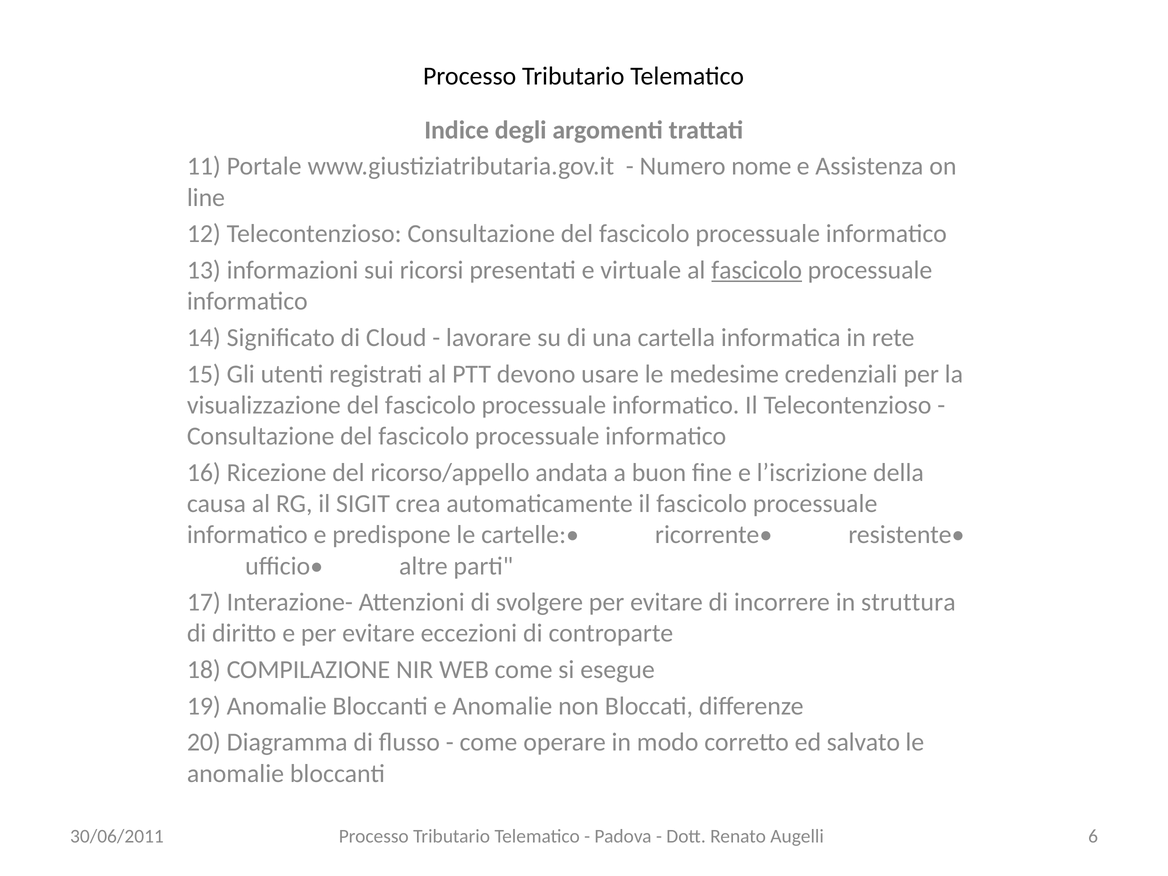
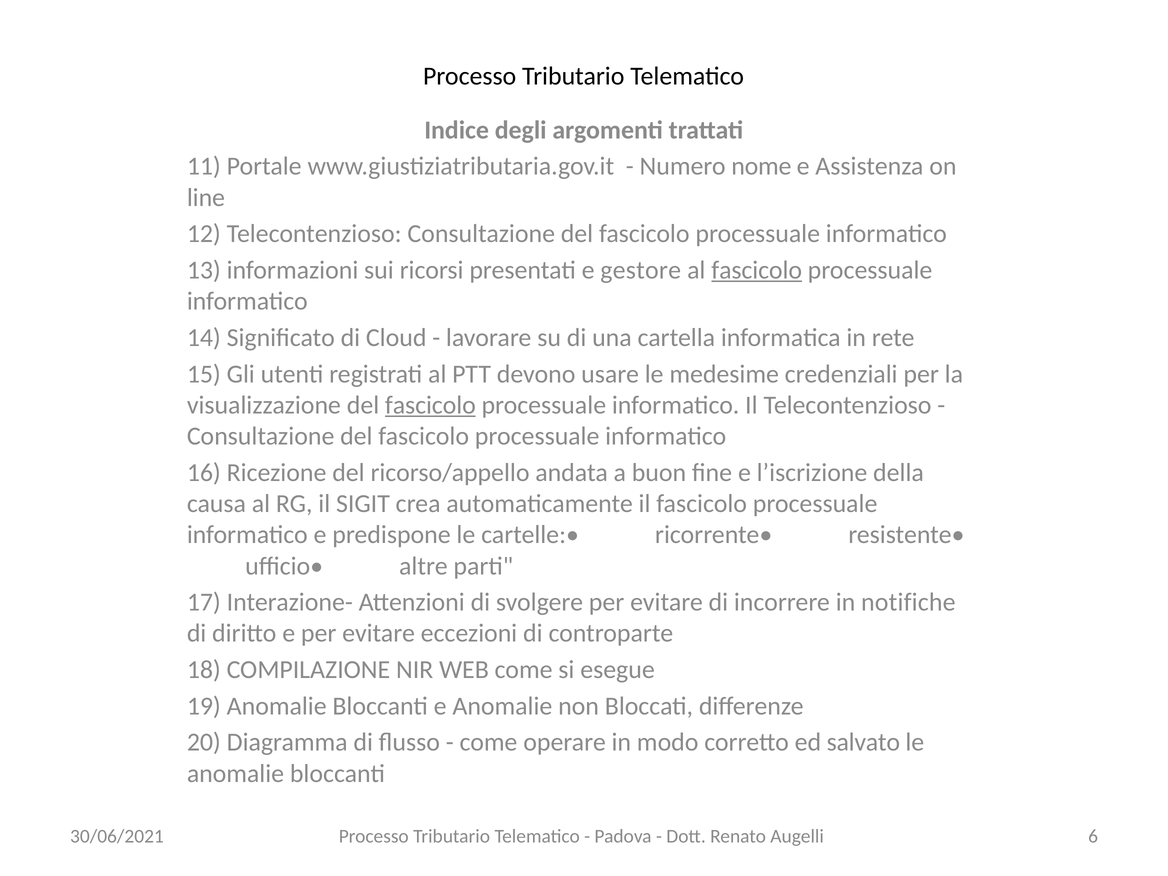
virtuale: virtuale -> gestore (641, 270)
fascicolo underline: none -> present (430, 405)
struttura: struttura -> notifiche (908, 602)
30/06/2011: 30/06/2011 -> 30/06/2021 (117, 837)
